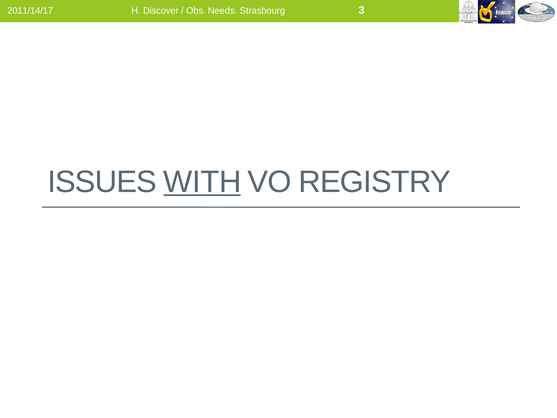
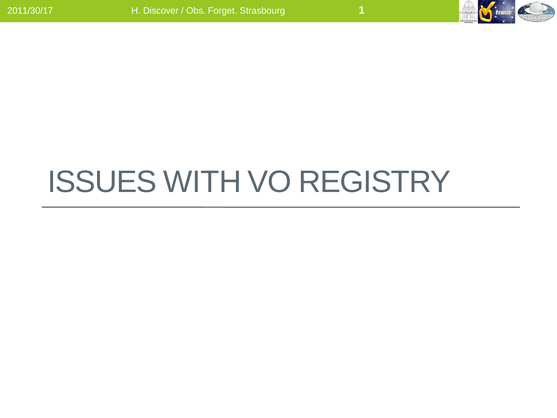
2011/14/17: 2011/14/17 -> 2011/30/17 (30, 11)
Needs: Needs -> Forget (223, 11)
3: 3 -> 1 (362, 10)
WITH underline: present -> none (202, 182)
